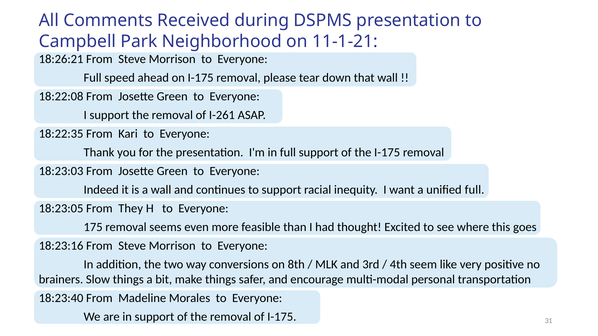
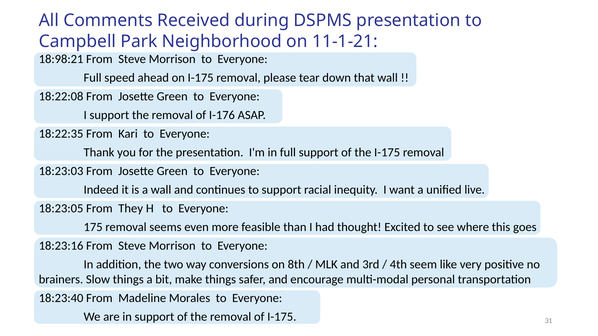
18:26:21: 18:26:21 -> 18:98:21 (61, 59)
I-261: I-261 -> I-176 (222, 115)
unified full: full -> live (475, 190)
